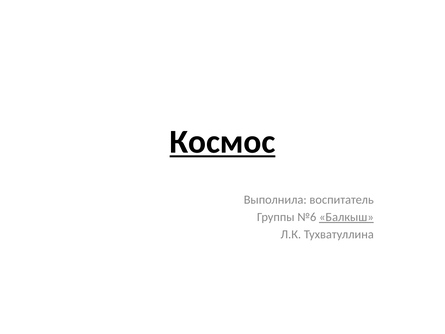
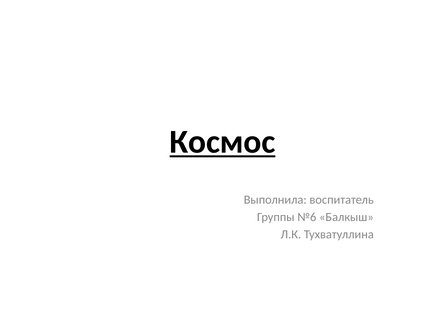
Балкыш underline: present -> none (346, 217)
